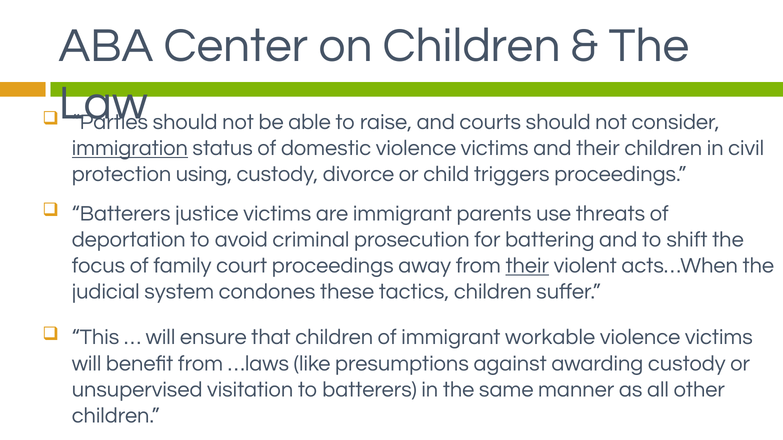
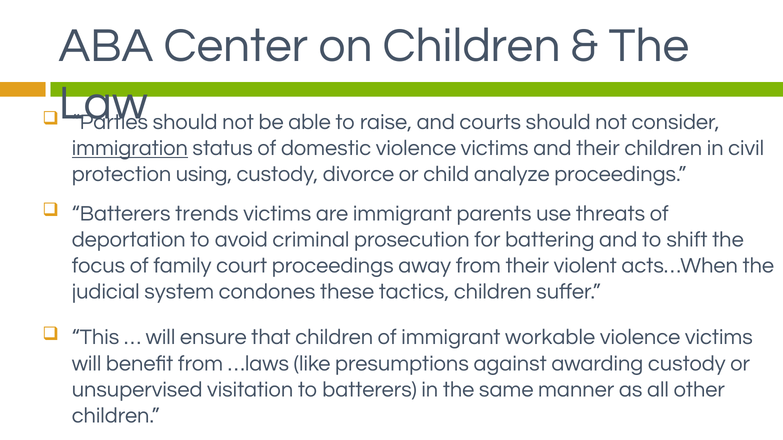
triggers: triggers -> analyze (512, 174)
justice: justice -> trends (207, 214)
their underline: present -> none (527, 266)
